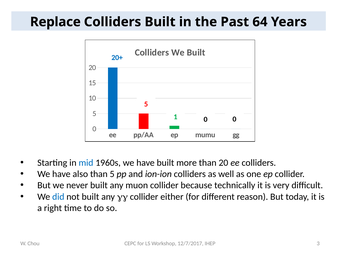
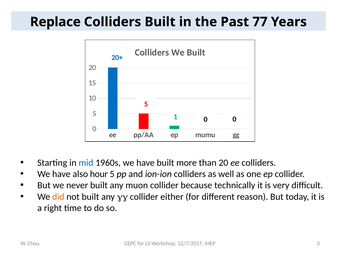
64: 64 -> 77 (260, 22)
also than: than -> hour (99, 174)
did colour: blue -> orange (58, 197)
